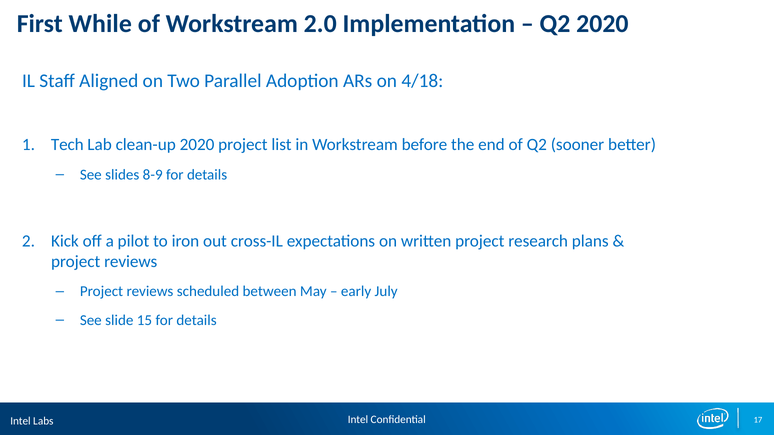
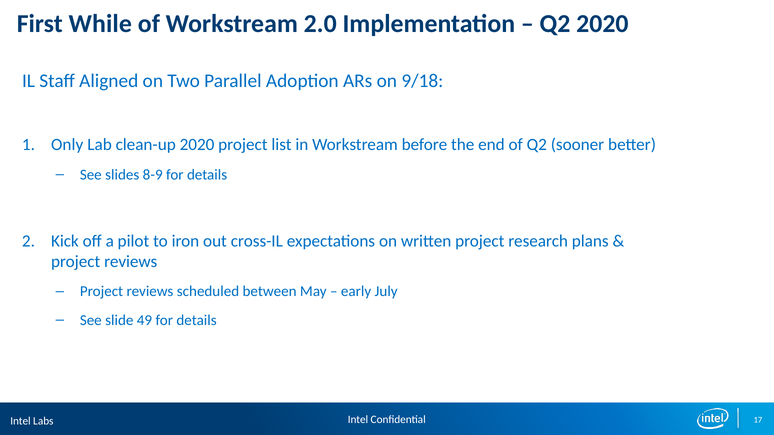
4/18: 4/18 -> 9/18 (422, 81)
Tech: Tech -> Only (67, 145)
15: 15 -> 49 (144, 321)
